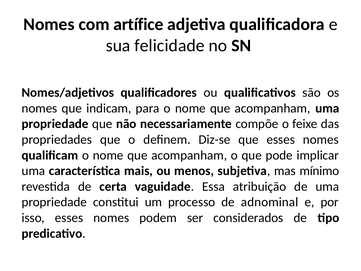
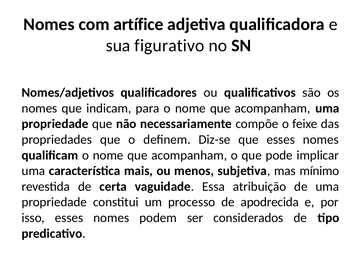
felicidade: felicidade -> figurativo (169, 45)
adnominal: adnominal -> apodrecida (270, 202)
